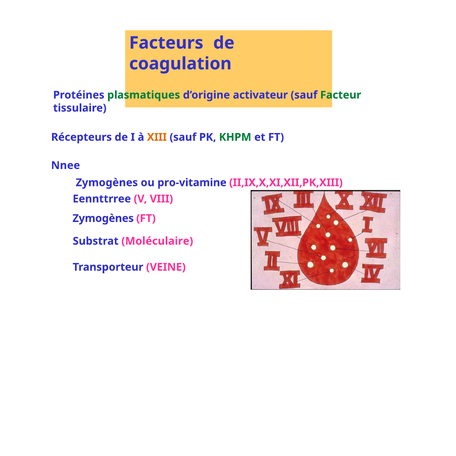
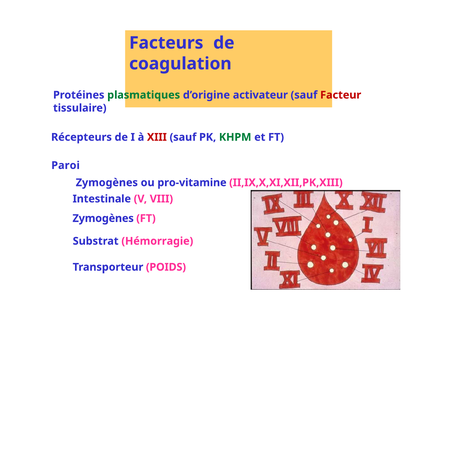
Facteur colour: green -> red (341, 95)
XIII colour: orange -> red (157, 137)
Nnee: Nnee -> Paroi (66, 165)
Eennttrree: Eennttrree -> Intestinale (102, 199)
Moléculaire: Moléculaire -> Hémorragie (157, 241)
VEINE: VEINE -> POIDS (166, 267)
